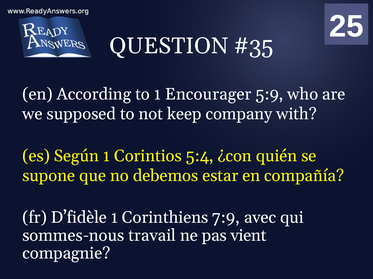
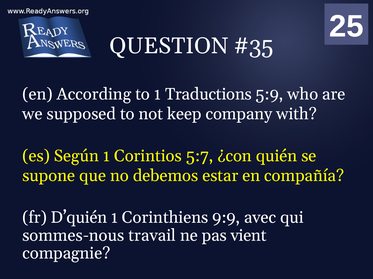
Encourager: Encourager -> Traductions (208, 94)
5:4: 5:4 -> 5:7 (200, 156)
D’fidèle: D’fidèle -> D’quién (79, 218)
7:9: 7:9 -> 9:9 (226, 218)
